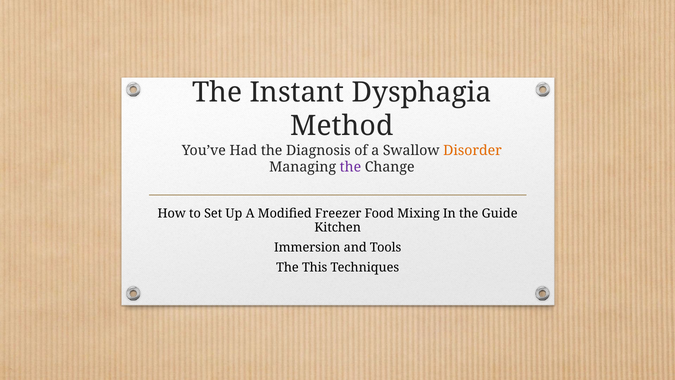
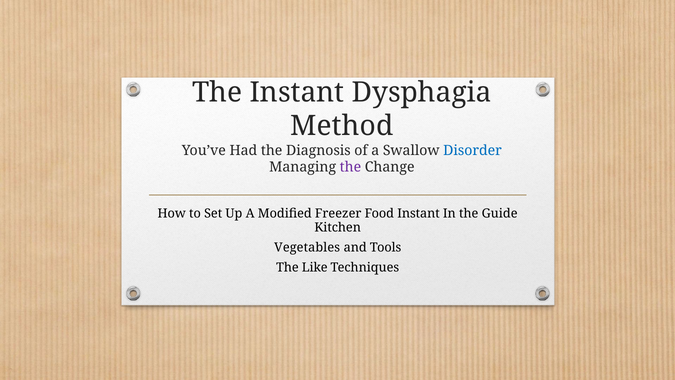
Disorder colour: orange -> blue (473, 150)
Food Mixing: Mixing -> Instant (419, 214)
Immersion: Immersion -> Vegetables (307, 247)
This: This -> Like (315, 267)
